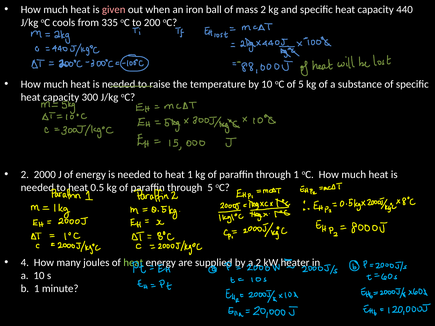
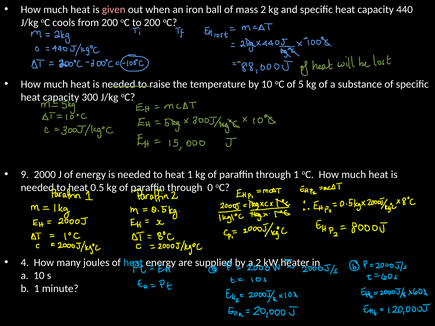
from 335: 335 -> 200 (110, 23)
2: 2 -> 9 (25, 175)
through 5: 5 -> 0 (210, 188)
heat colour: light green -> light blue (133, 263)
